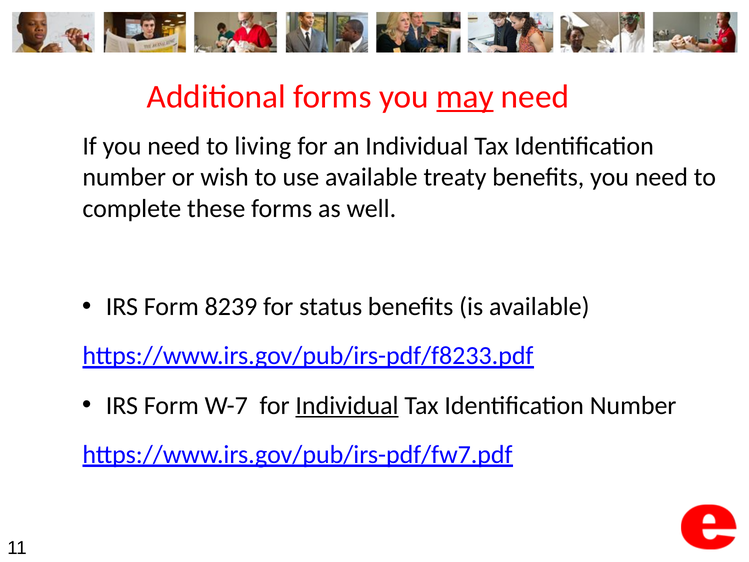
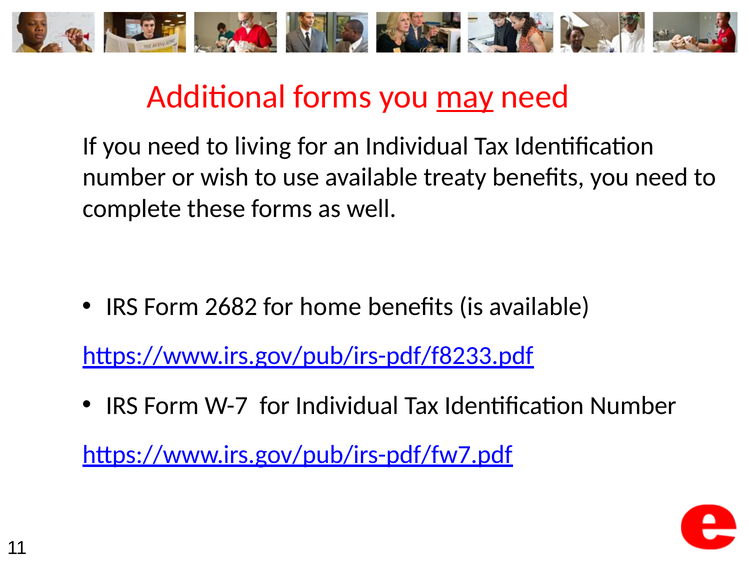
8239: 8239 -> 2682 (231, 307)
status: status -> home (330, 307)
Individual underline: present -> none (347, 405)
